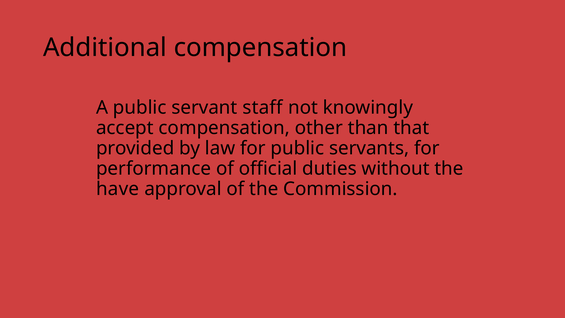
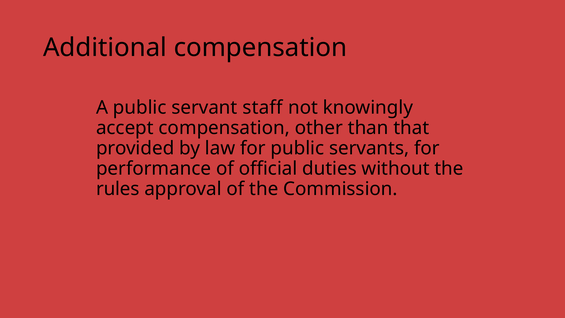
have: have -> rules (118, 189)
